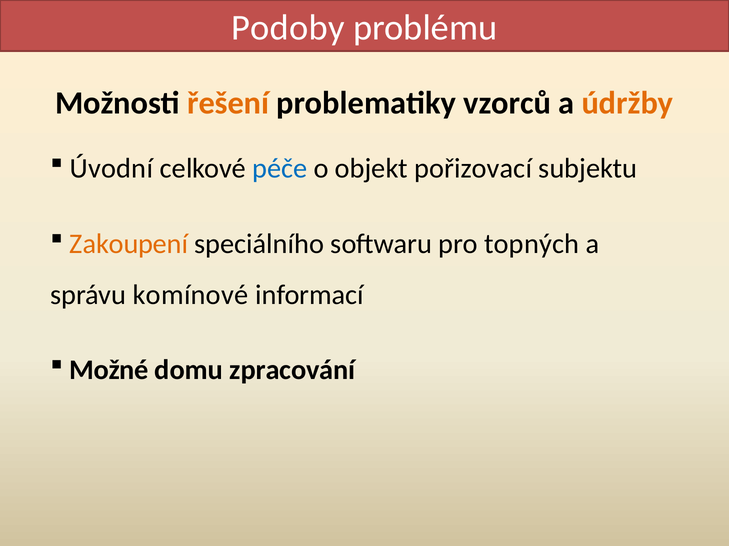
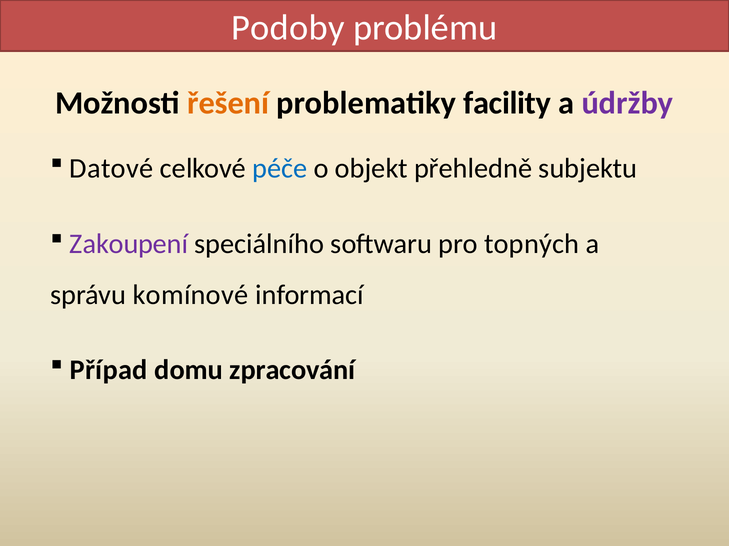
vzorců: vzorců -> facility (507, 103)
údržby colour: orange -> purple (627, 103)
Úvodní: Úvodní -> Datové (111, 169)
pořizovací: pořizovací -> přehledně (473, 169)
Zakoupení colour: orange -> purple (129, 244)
Možné: Možné -> Případ (109, 371)
